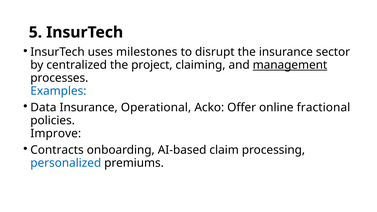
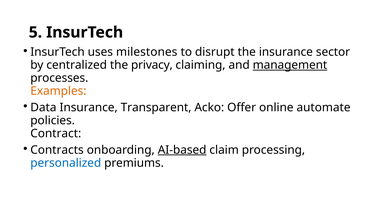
project: project -> privacy (152, 65)
Examples colour: blue -> orange (58, 91)
Operational: Operational -> Transparent (156, 107)
fractional: fractional -> automate (324, 107)
Improve: Improve -> Contract (56, 133)
AI-based underline: none -> present (182, 150)
